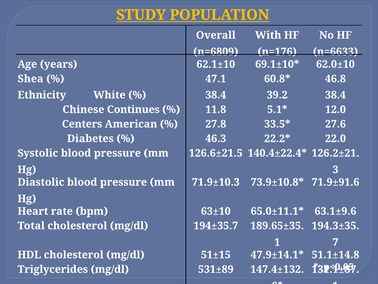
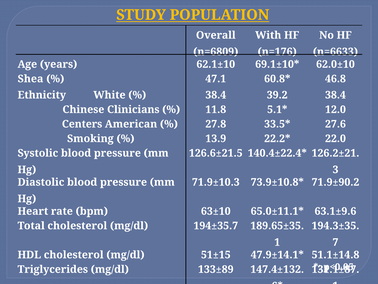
Continues: Continues -> Clinicians (133, 109)
Diabetes: Diabetes -> Smoking (90, 138)
46.3: 46.3 -> 13.9 (216, 138)
71.9±91.6: 71.9±91.6 -> 71.9±90.2 (335, 182)
531±89: 531±89 -> 133±89 (216, 269)
